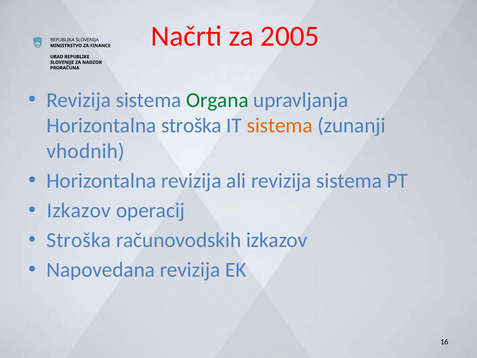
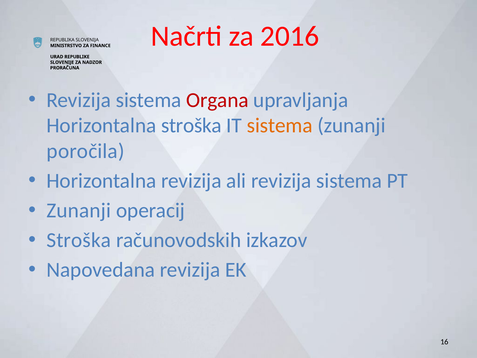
2005: 2005 -> 2016 (290, 36)
Organa colour: green -> red (217, 100)
vhodnih: vhodnih -> poročila (86, 151)
Izkazov: Izkazov -> Zunanji (79, 210)
